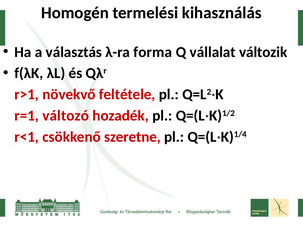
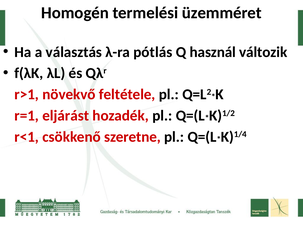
kihasználás: kihasználás -> üzemméret (222, 13)
forma: forma -> pótlás (153, 52)
vállalat: vállalat -> használ (213, 52)
változó: változó -> eljárást (66, 116)
